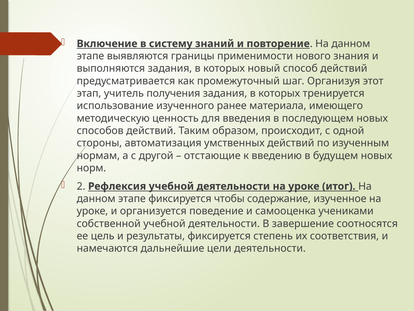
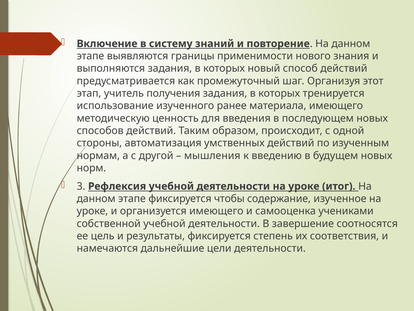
отстающие: отстающие -> мышления (212, 155)
2: 2 -> 3 (81, 186)
организуется поведение: поведение -> имеющего (216, 211)
